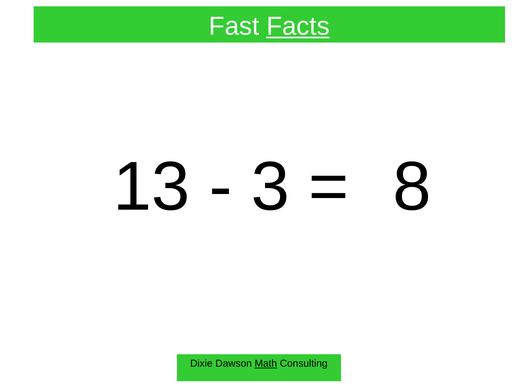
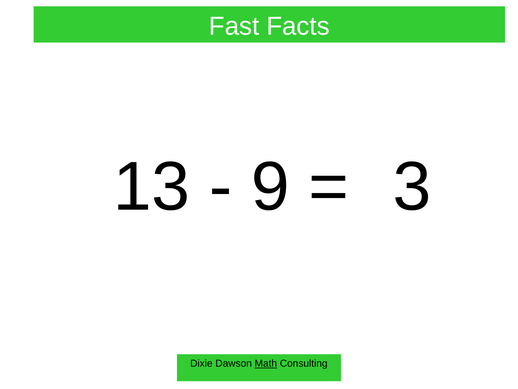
Facts underline: present -> none (298, 26)
3: 3 -> 9 (270, 187)
8: 8 -> 3 (412, 187)
